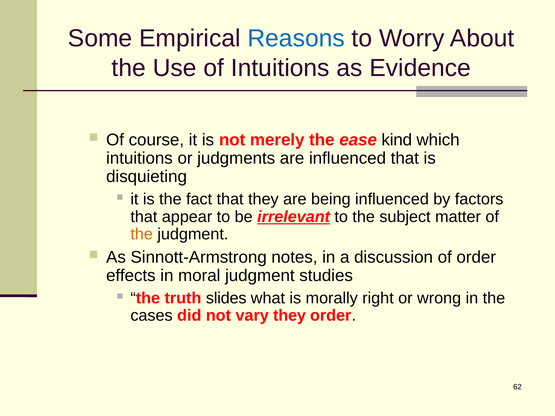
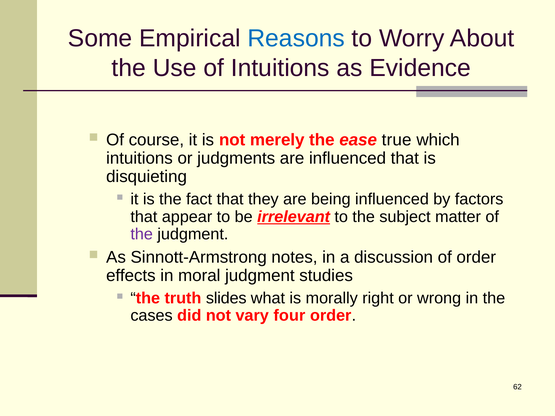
kind: kind -> true (397, 140)
the colour: orange -> purple (142, 234)
vary they: they -> four (289, 316)
